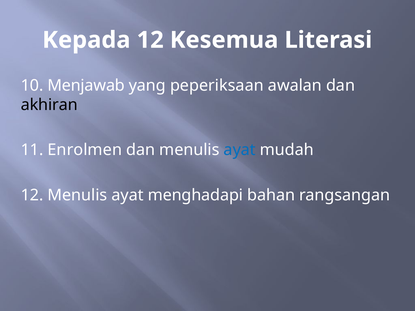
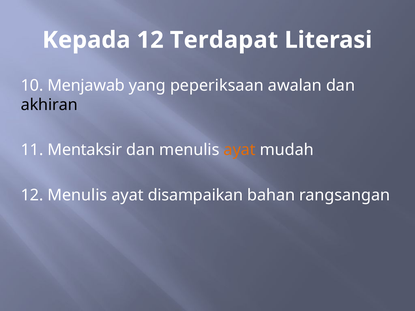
Kesemua: Kesemua -> Terdapat (224, 40)
Enrolmen: Enrolmen -> Mentaksir (85, 150)
ayat colour: blue -> orange (240, 150)
menghadapi: menghadapi -> disampaikan (195, 195)
